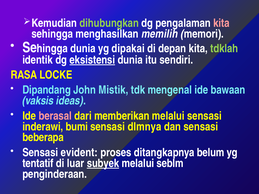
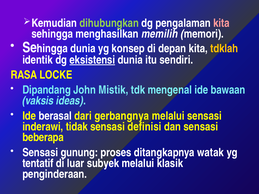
dipakai: dipakai -> konsep (128, 49)
tdklah colour: light green -> yellow (224, 49)
berasal colour: pink -> white (55, 116)
memberikan: memberikan -> gerbangnya (122, 116)
bumi: bumi -> tidak (77, 127)
dlmnya: dlmnya -> definisi (144, 127)
evident: evident -> gunung (79, 153)
belum: belum -> watak (210, 153)
subyek underline: present -> none (103, 163)
seblm: seblm -> klasik (170, 163)
